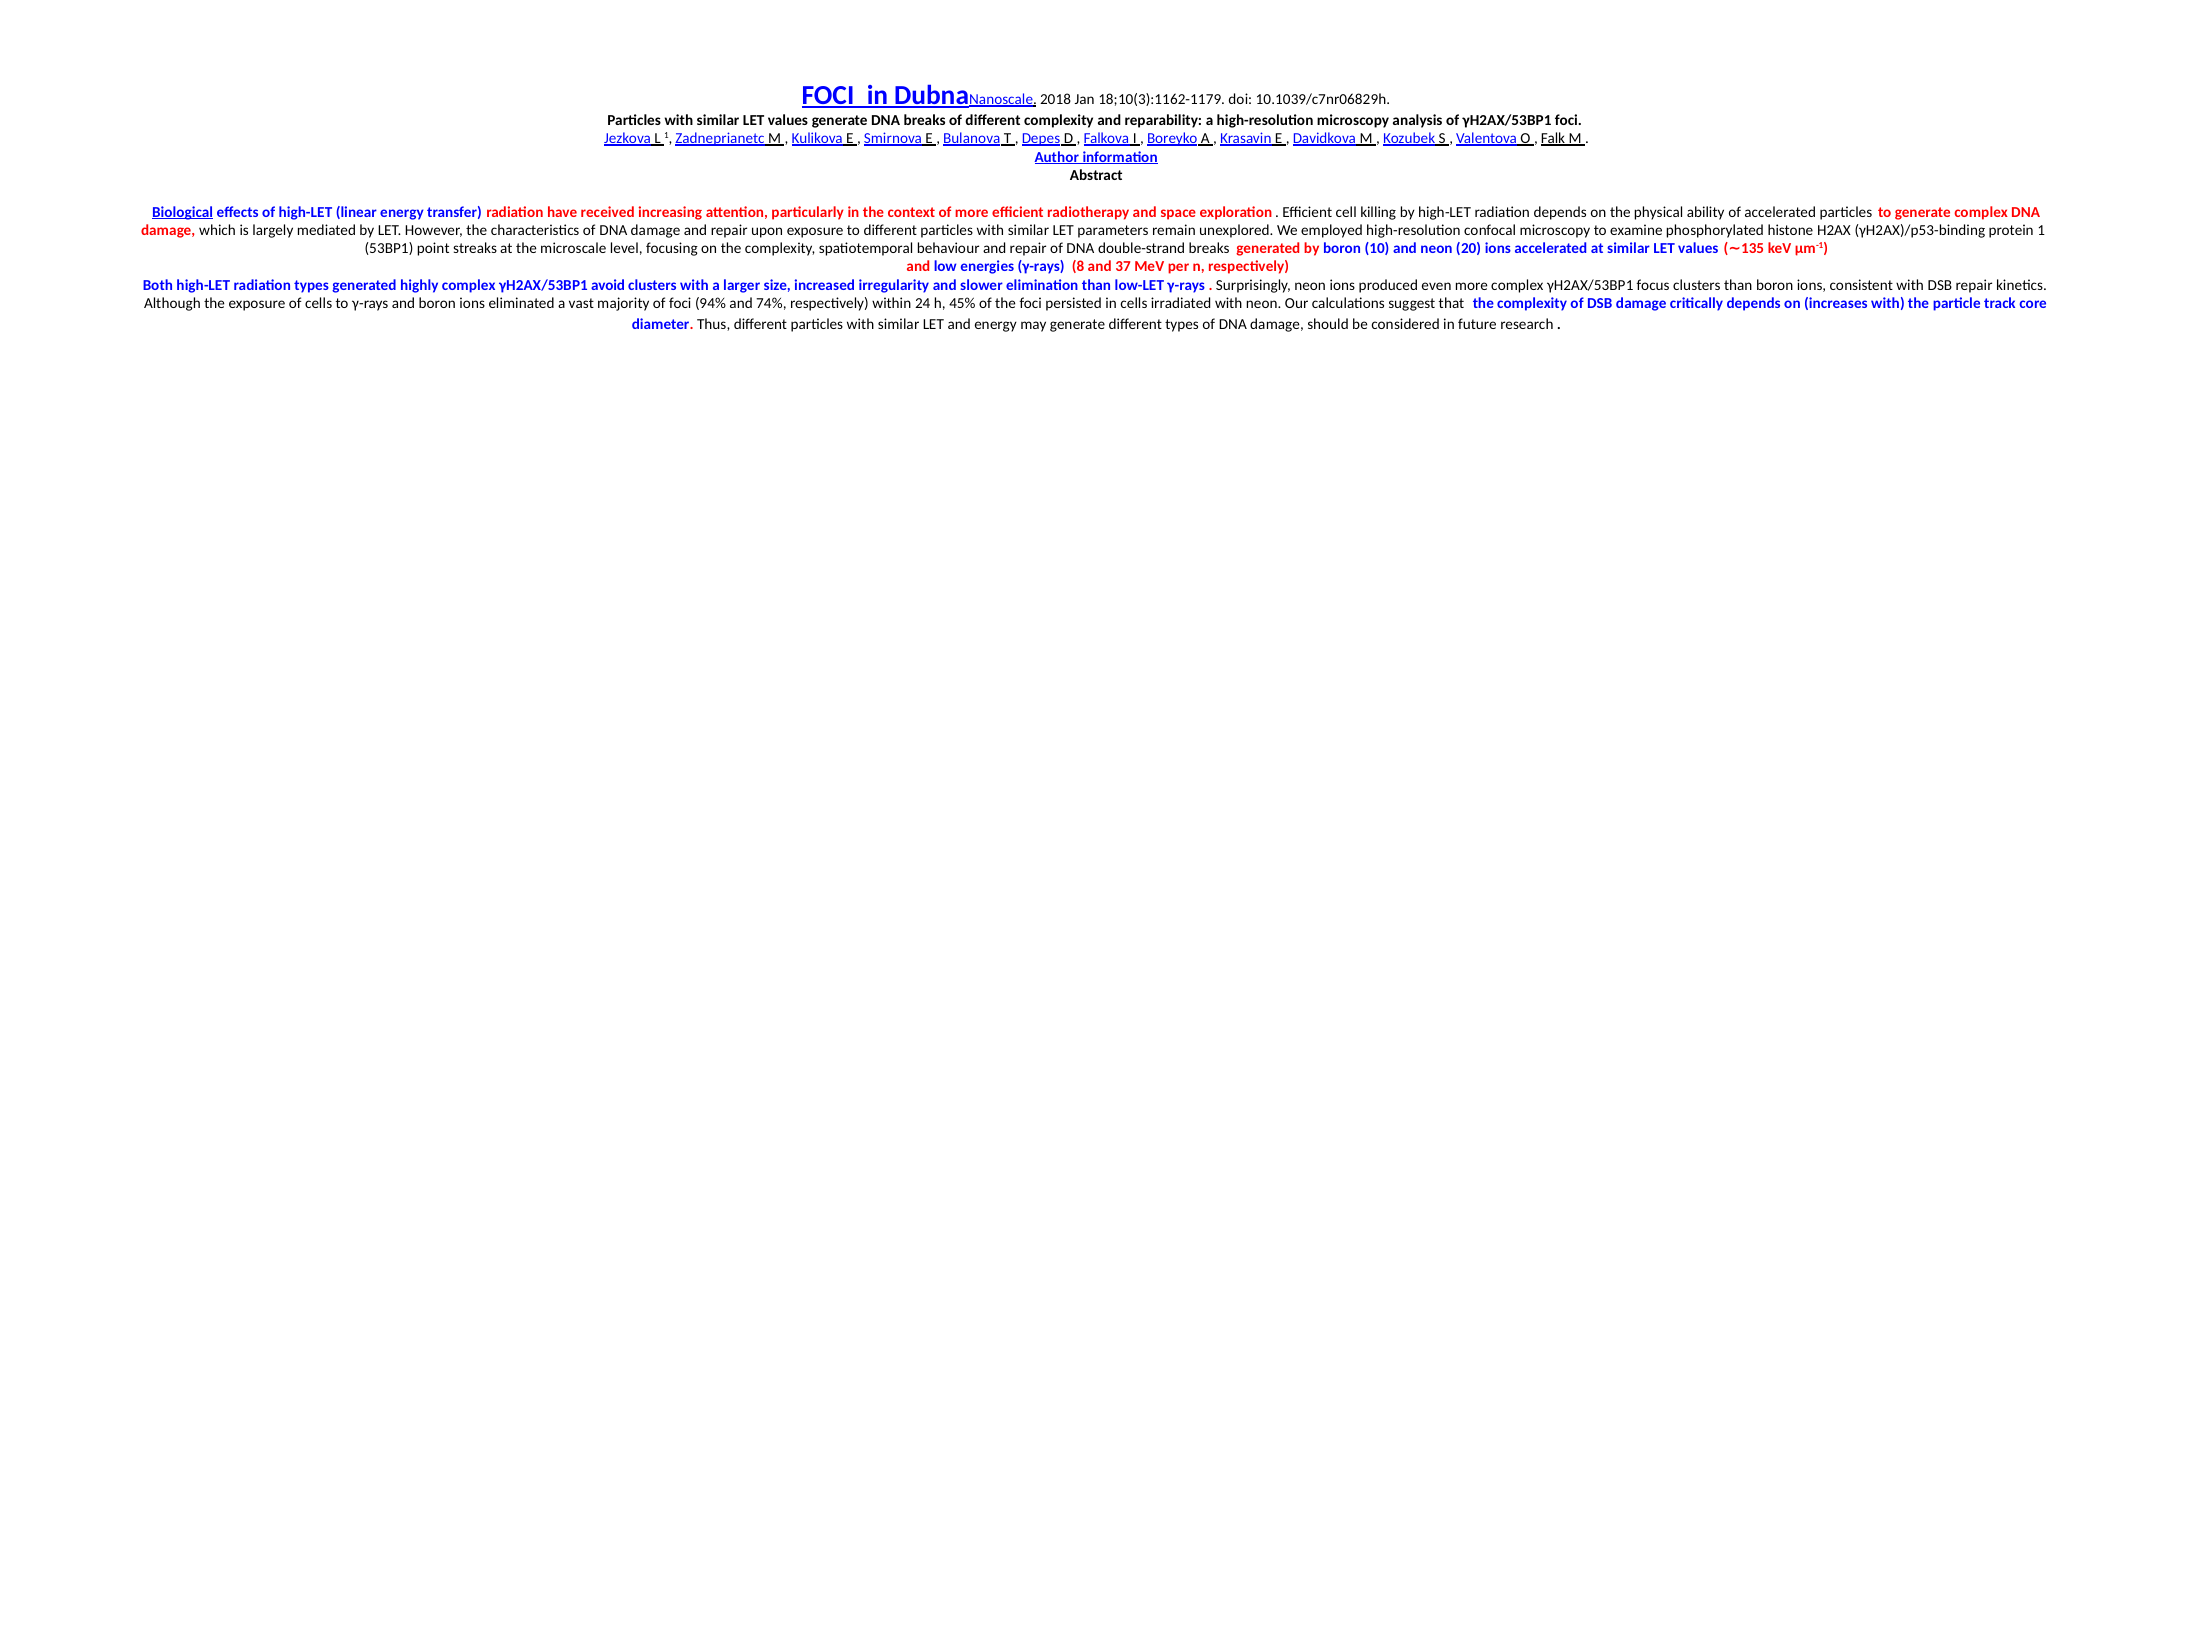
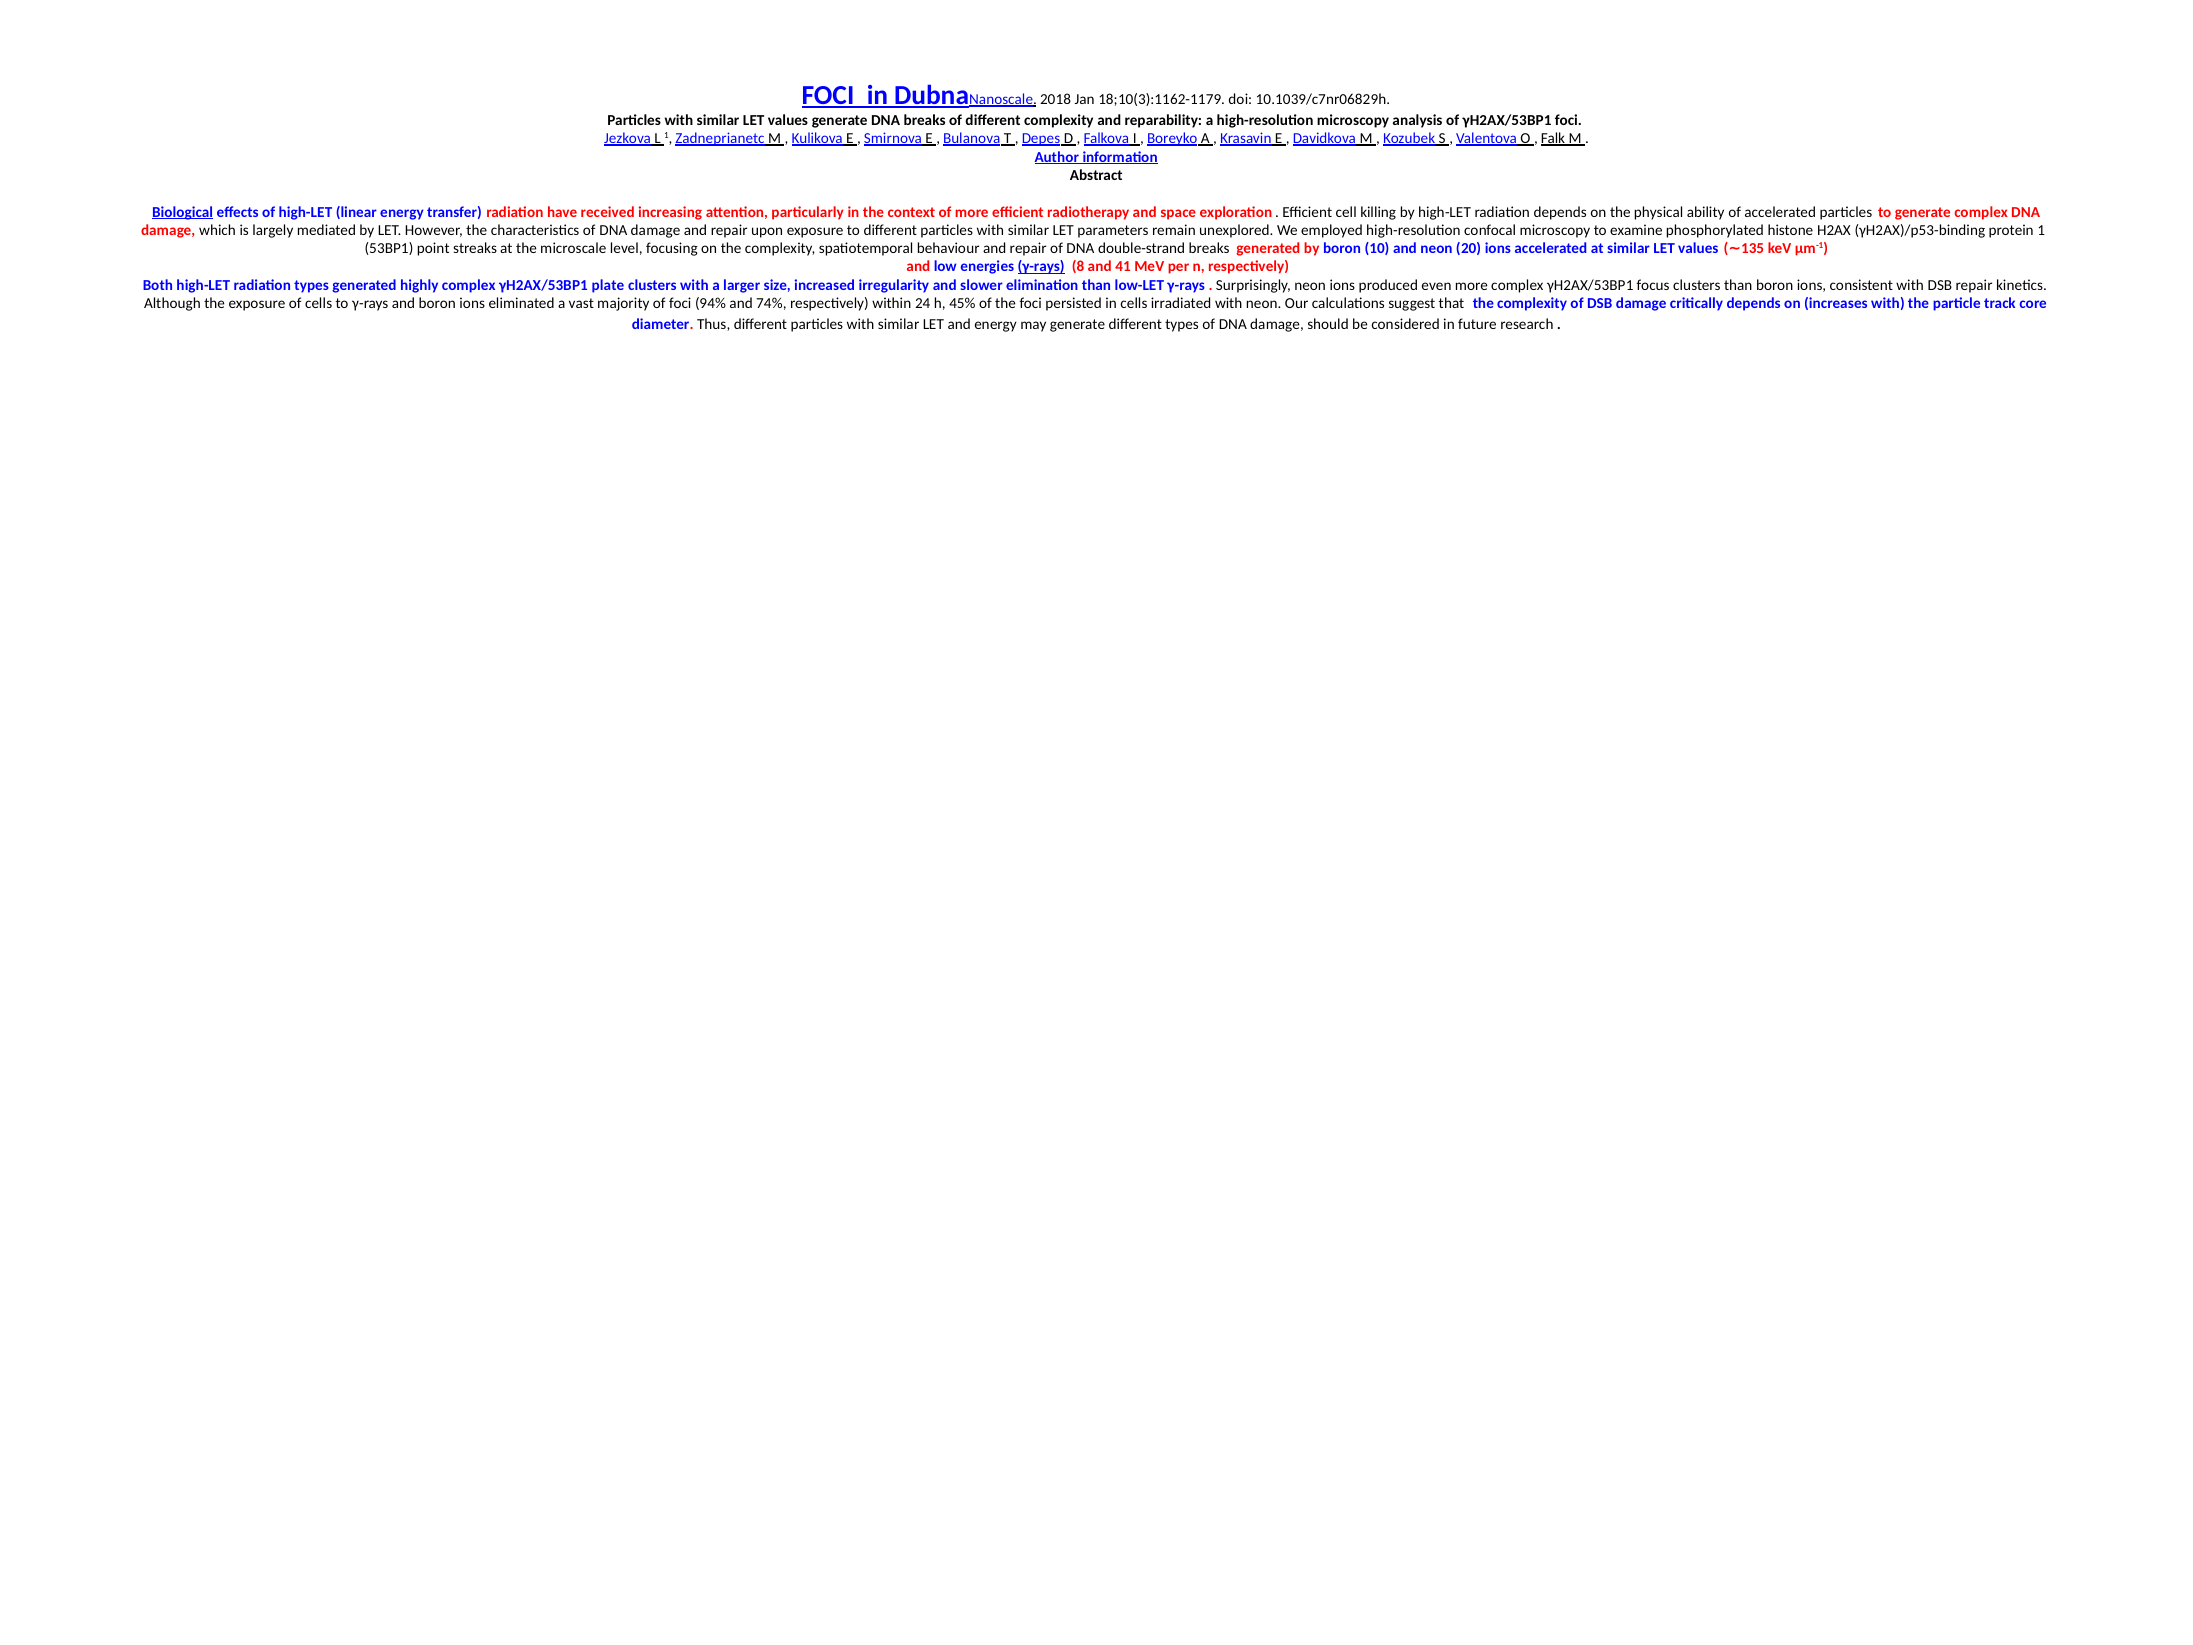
γ-rays underline: none -> present (1041, 267)
37: 37 -> 41 (1123, 267)
avoid: avoid -> plate (608, 285)
